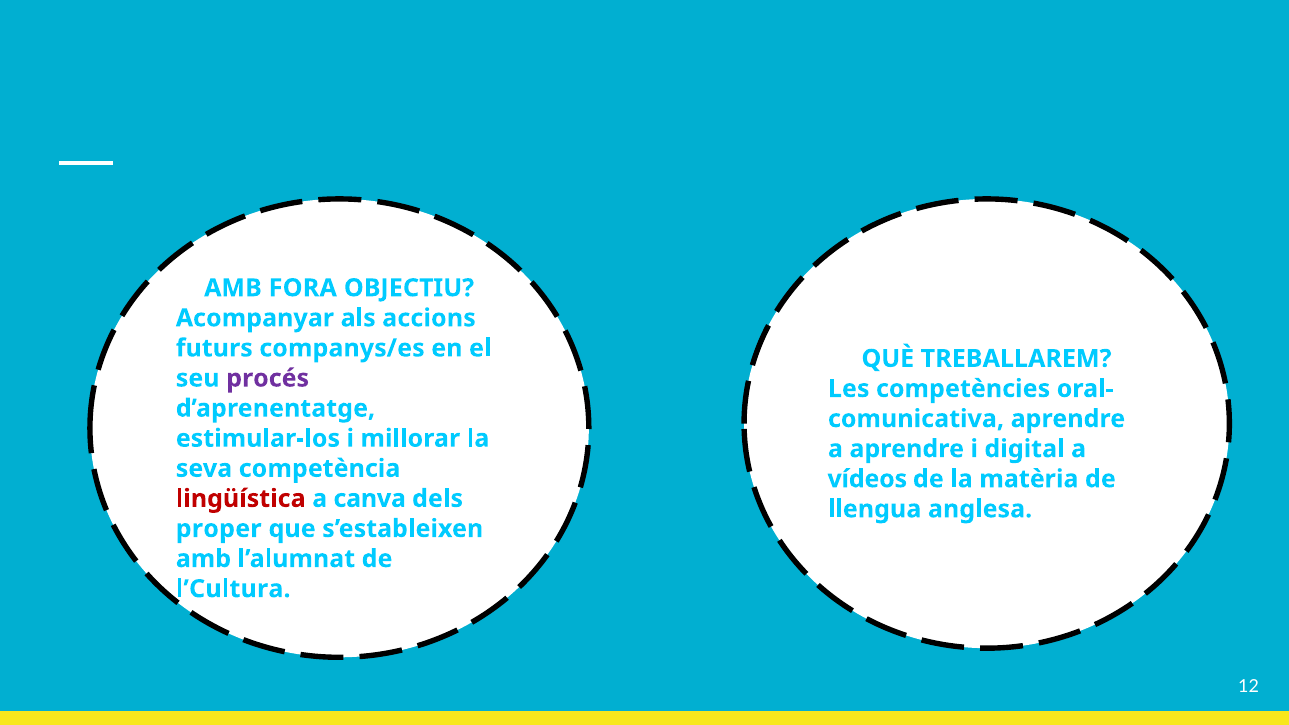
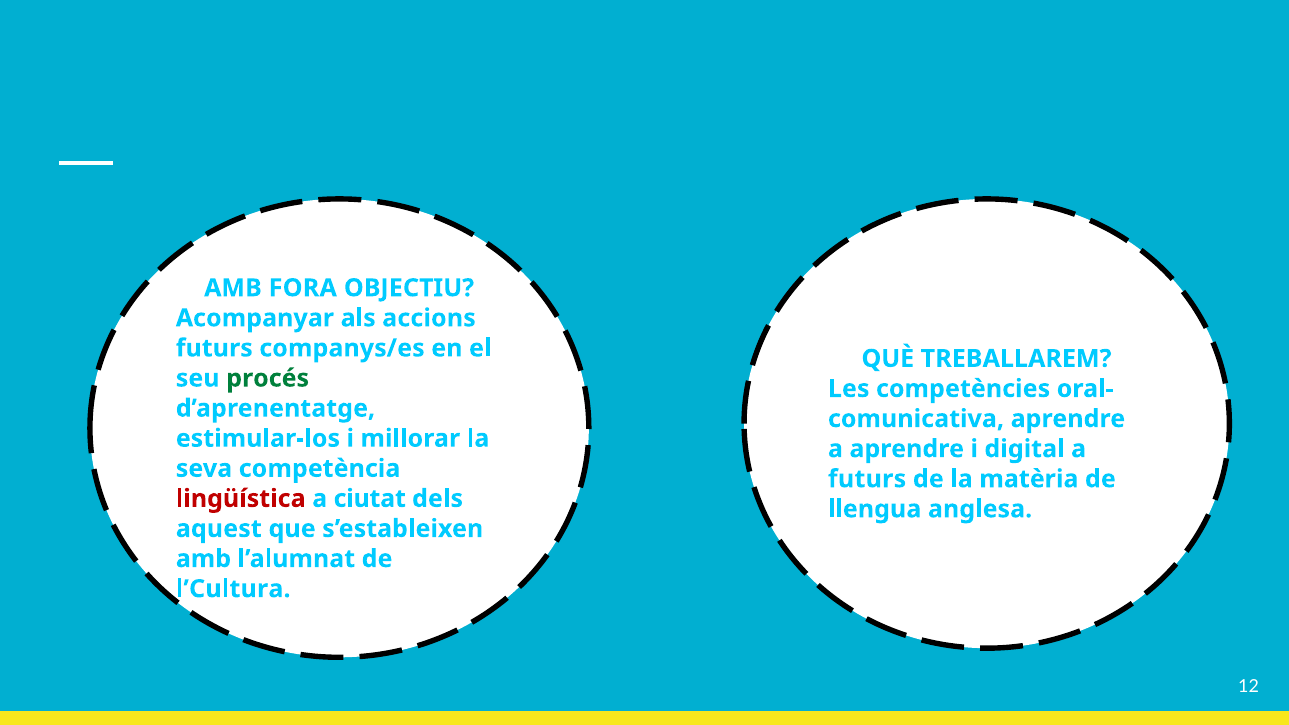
procés colour: purple -> green (268, 378)
vídeos: vídeos -> futurs (867, 479)
canva: canva -> ciutat (370, 499)
proper: proper -> aquest (219, 529)
